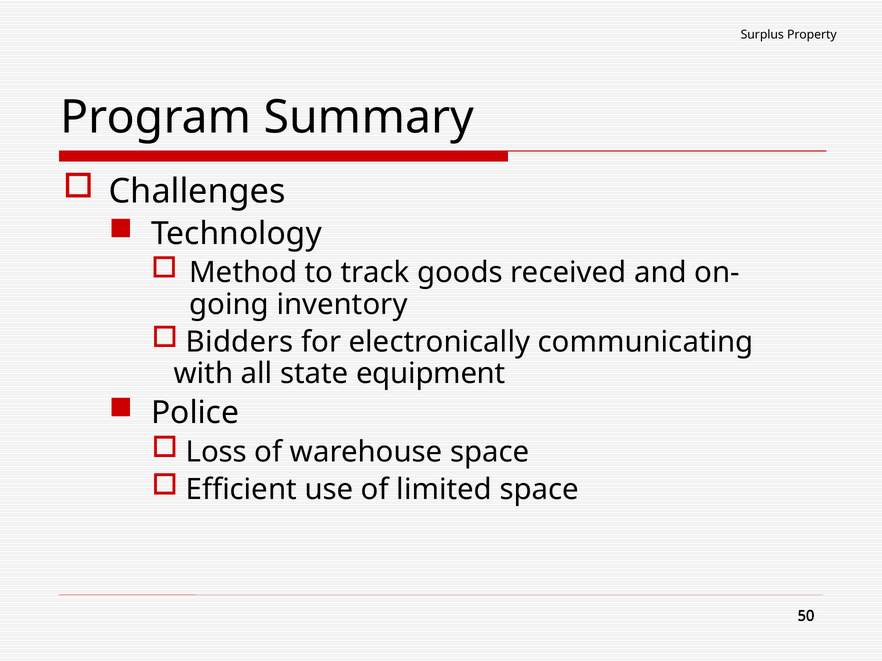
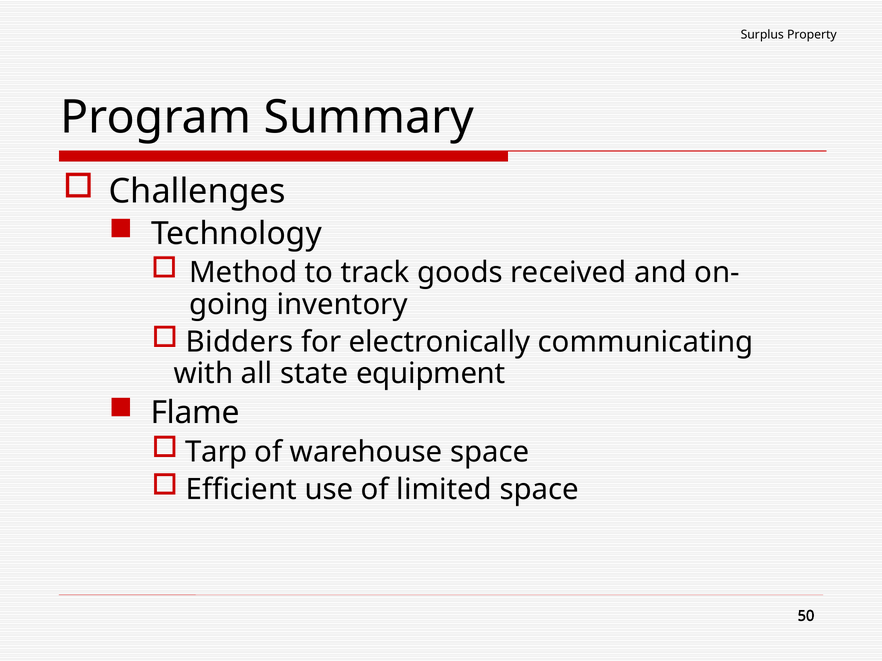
Police: Police -> Flame (195, 413)
Loss: Loss -> Tarp (216, 452)
